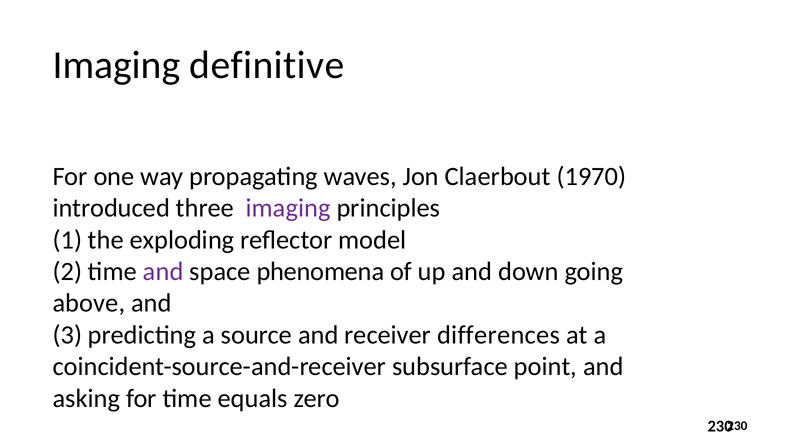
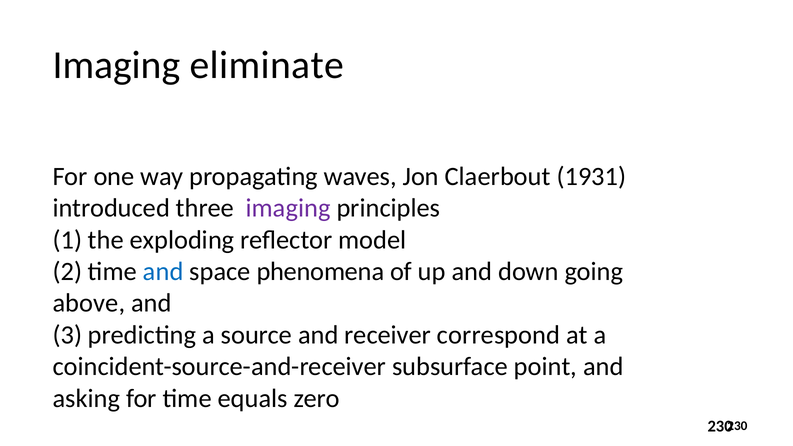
definitive: definitive -> eliminate (267, 65)
1970: 1970 -> 1931 (591, 176)
and colour: purple -> blue (163, 272)
differences: differences -> correspond (499, 335)
